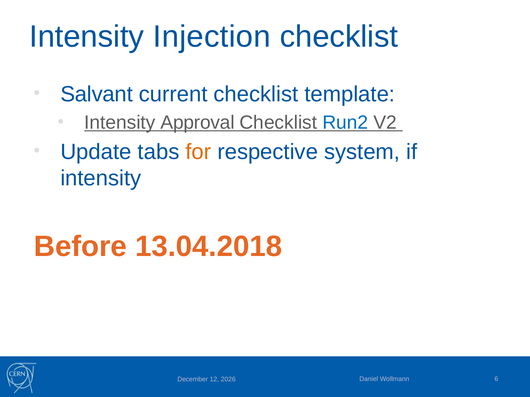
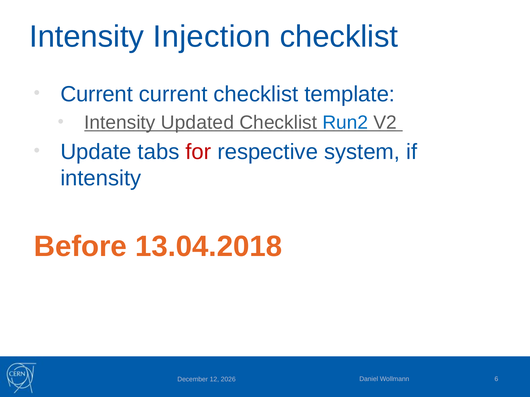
Salvant: Salvant -> Current (97, 94)
Approval: Approval -> Updated (197, 123)
for colour: orange -> red (198, 152)
